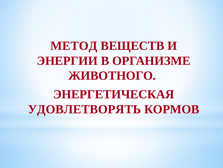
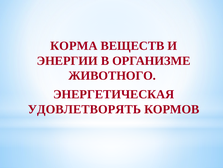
МЕТОД: МЕТОД -> КОРМА (74, 46)
